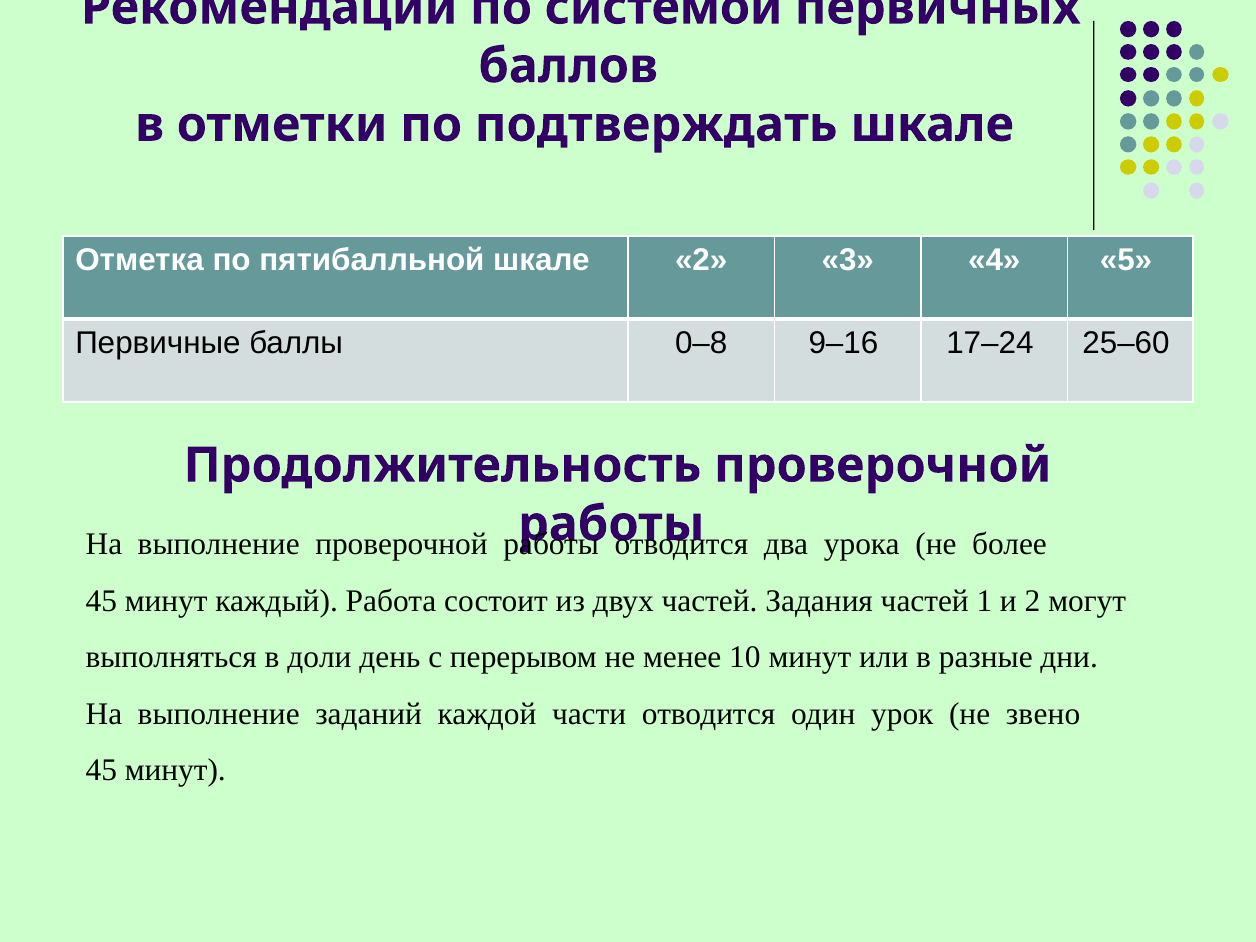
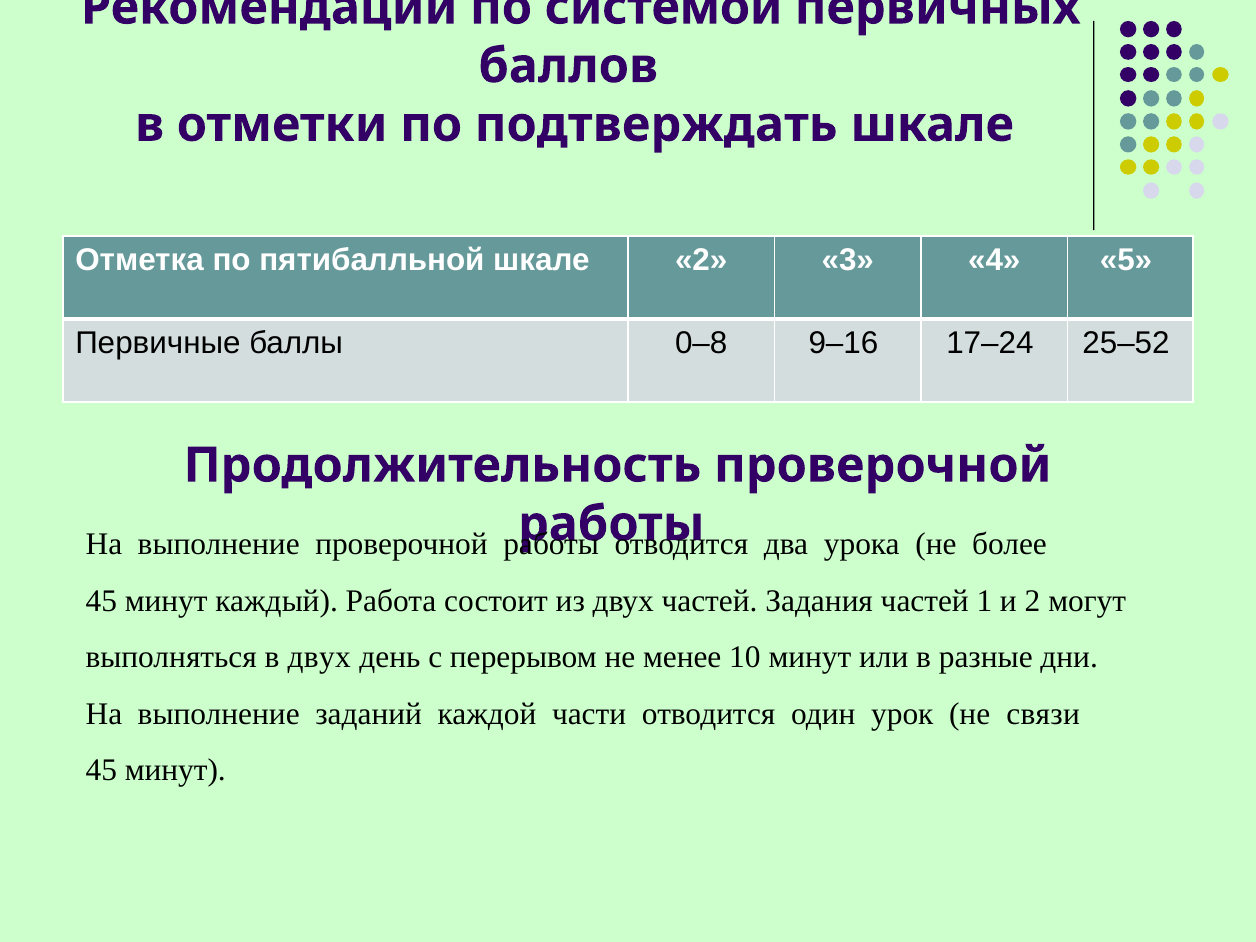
25–60: 25–60 -> 25–52 (1126, 343)
в доли: доли -> двух (319, 658)
звено: звено -> связи (1043, 714)
